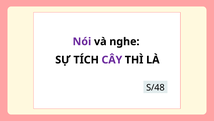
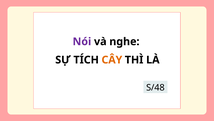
CÂY colour: purple -> orange (112, 60)
